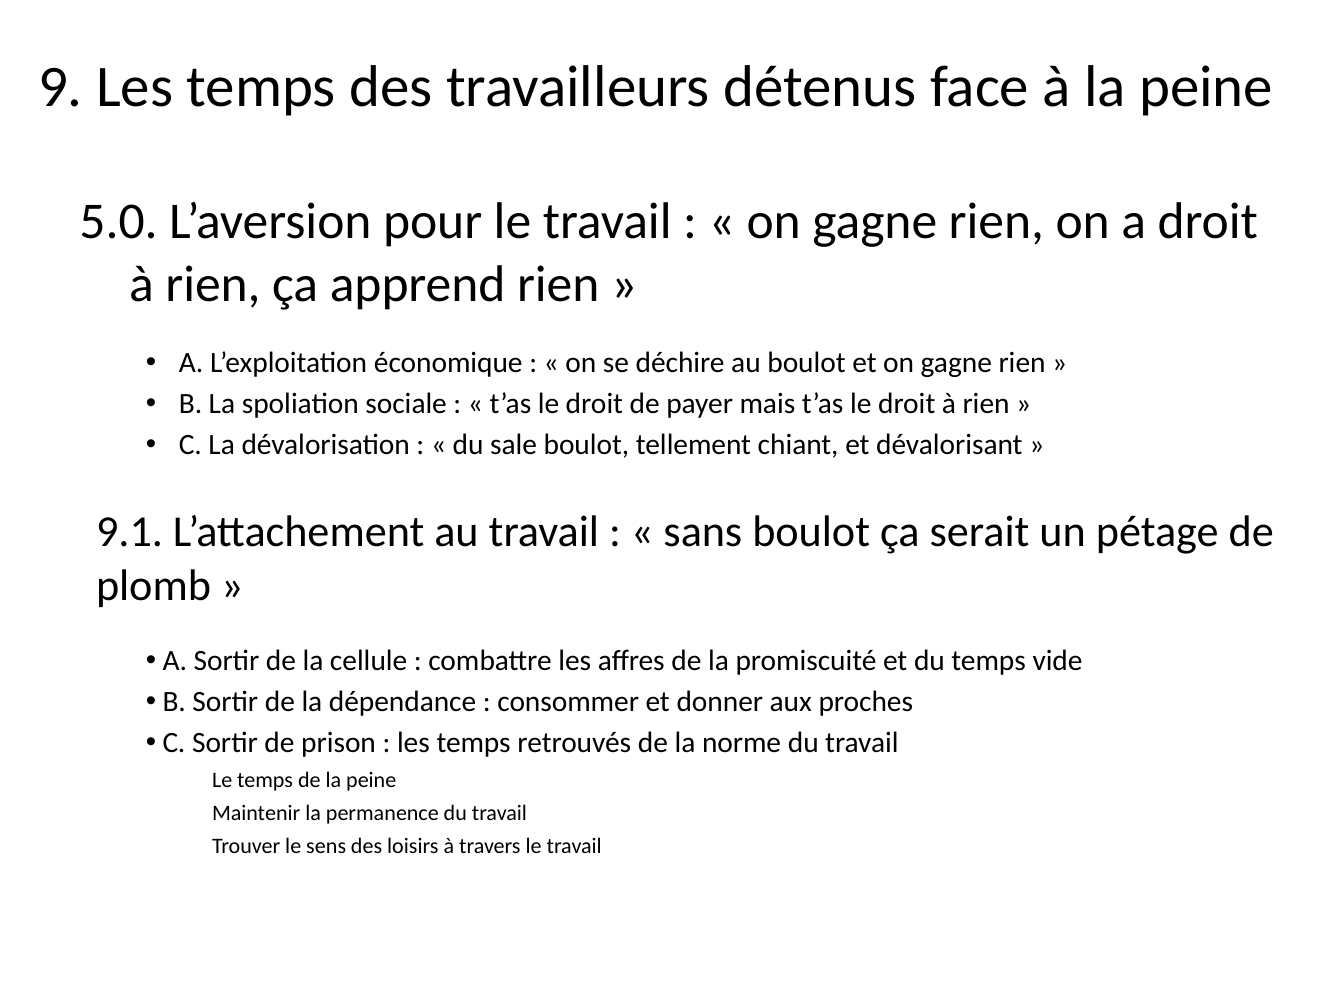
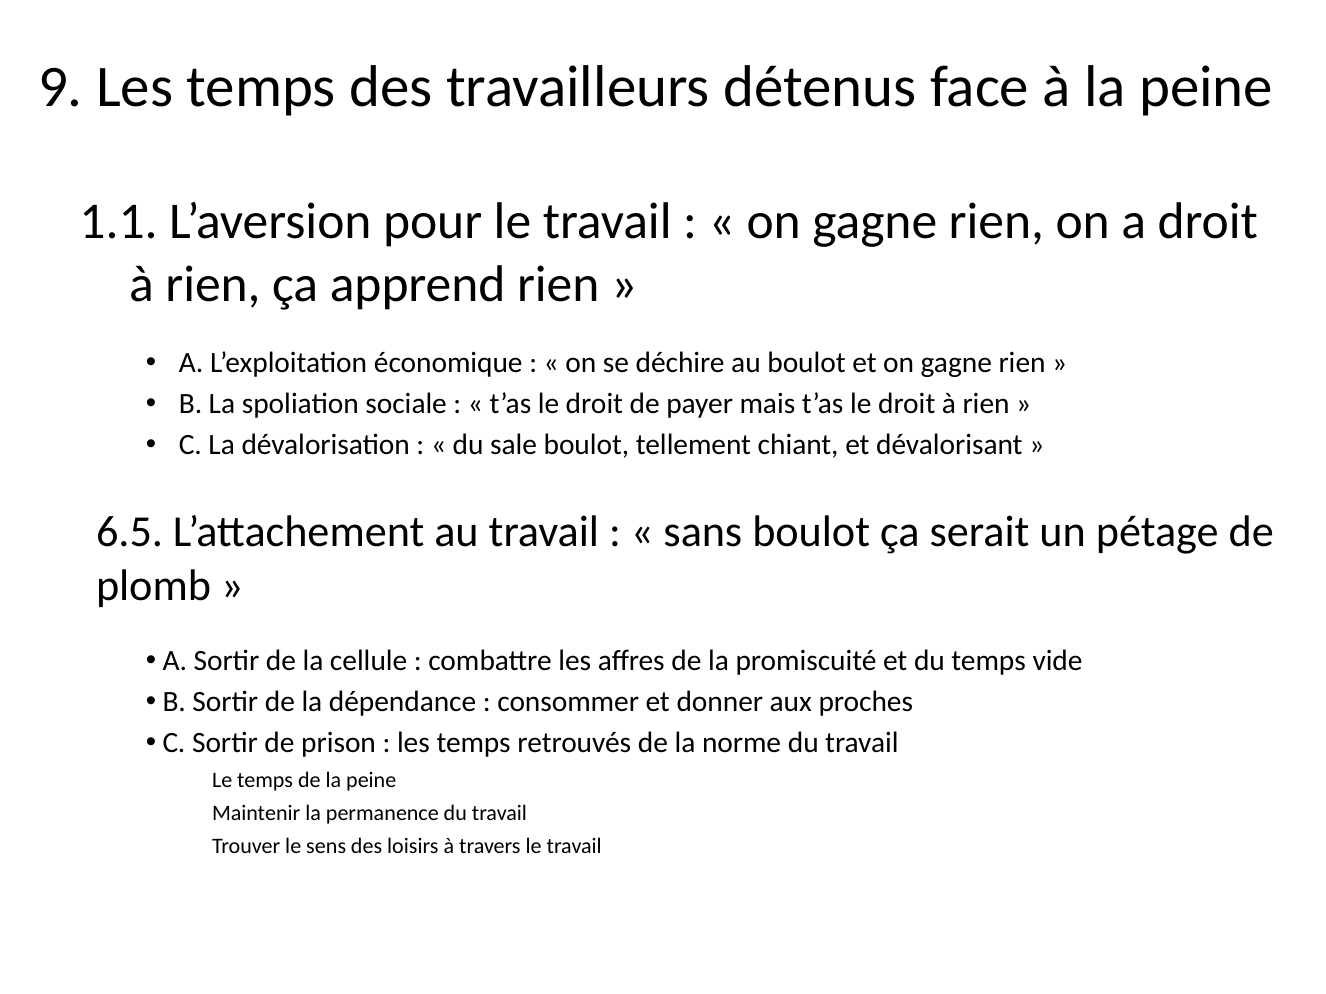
5.0: 5.0 -> 1.1 (119, 221)
9.1: 9.1 -> 6.5 (130, 533)
